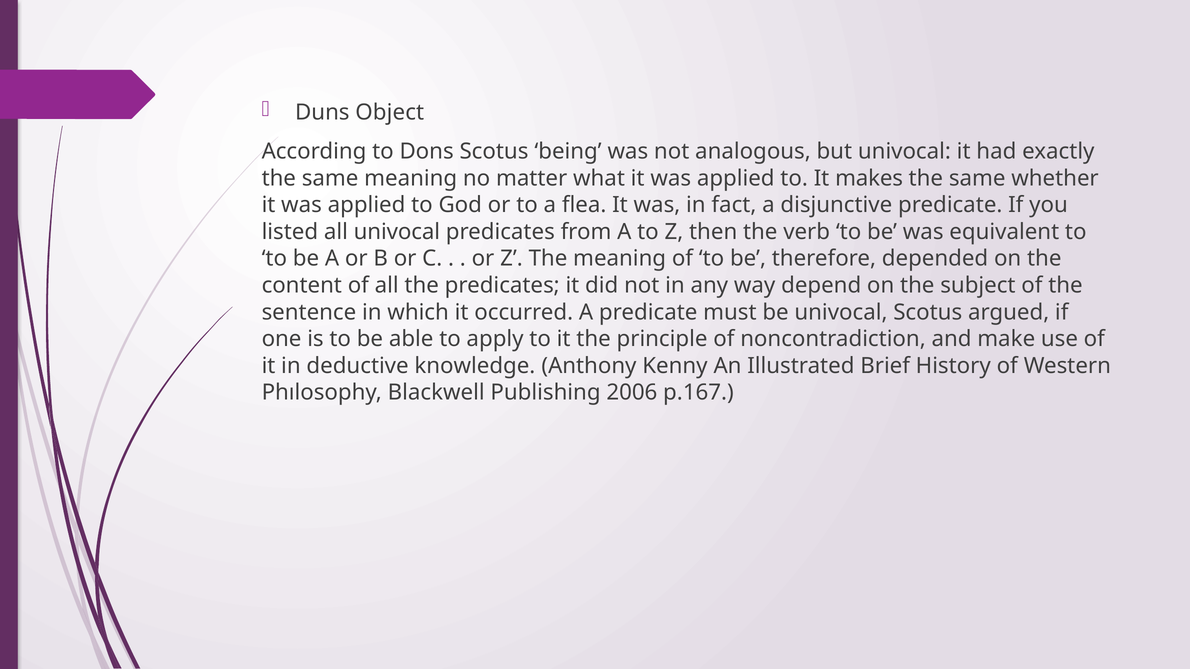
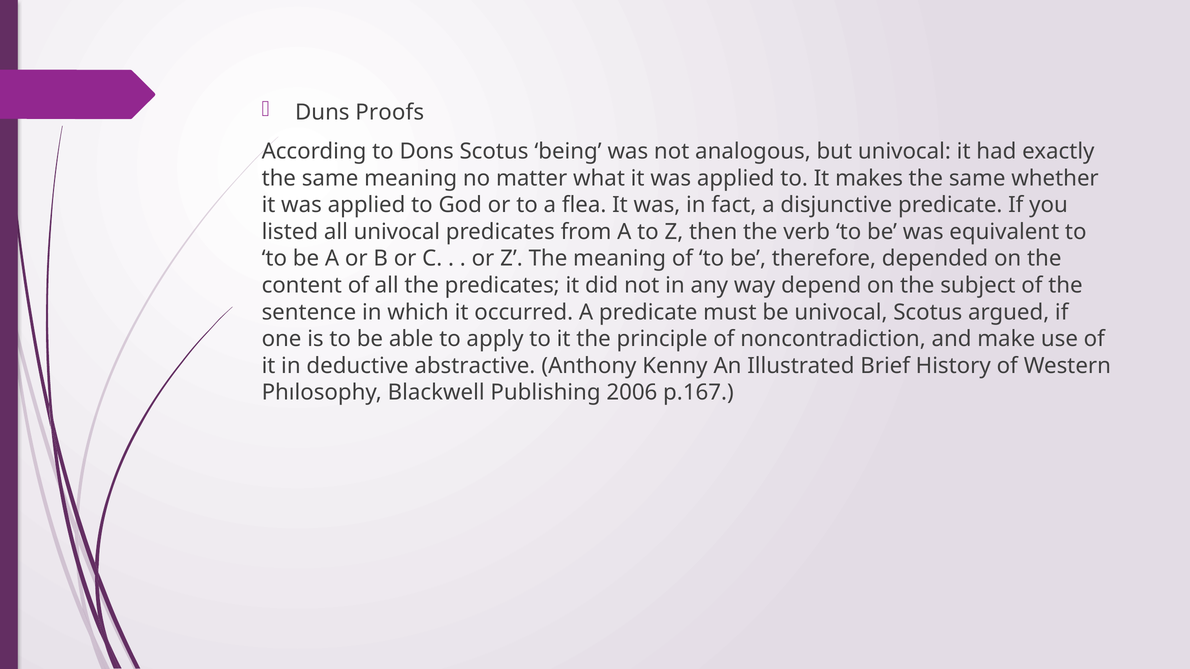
Object: Object -> Proofs (390, 112)
knowledge: knowledge -> abstractive (475, 366)
